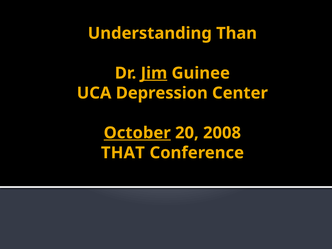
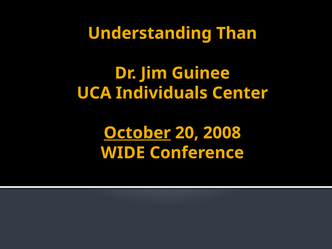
Jim underline: present -> none (154, 73)
Depression: Depression -> Individuals (162, 93)
THAT: THAT -> WIDE (123, 153)
